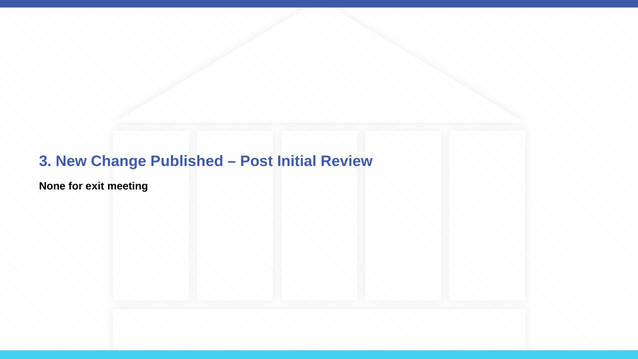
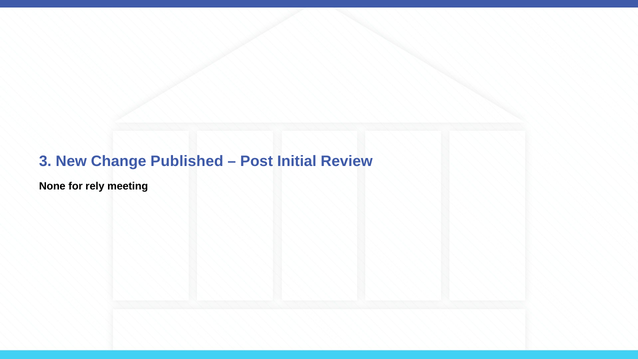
exit: exit -> rely (95, 186)
